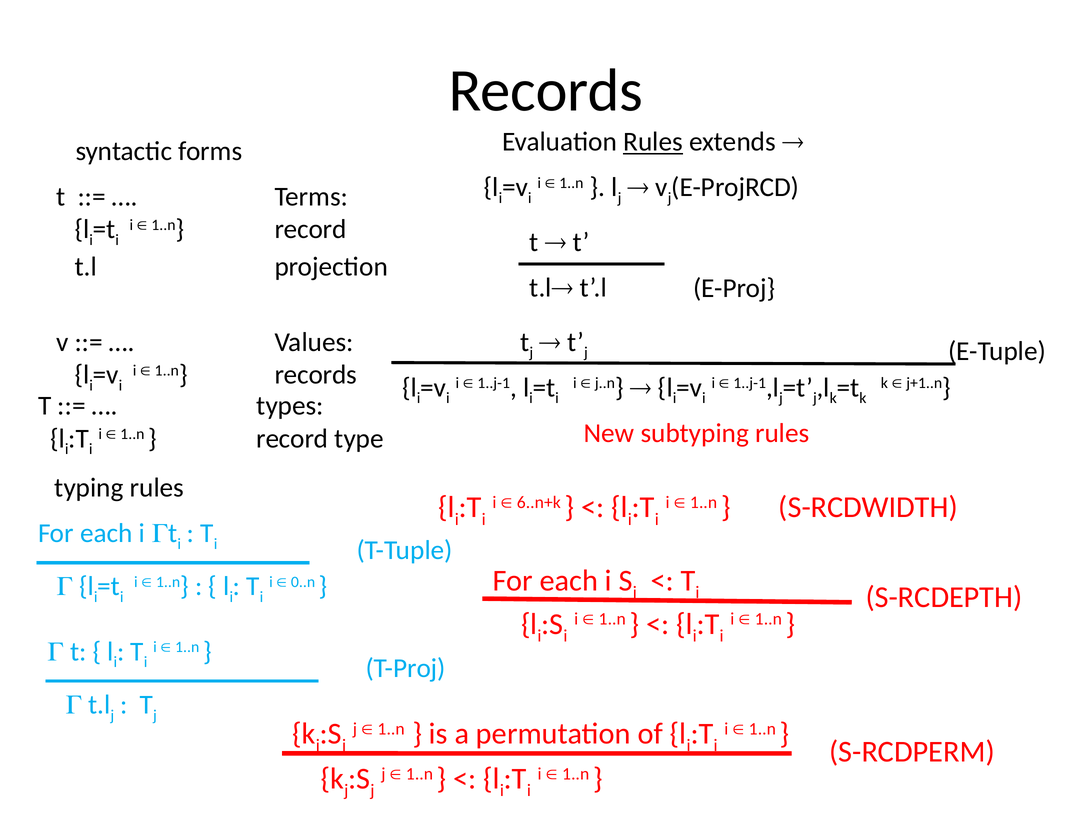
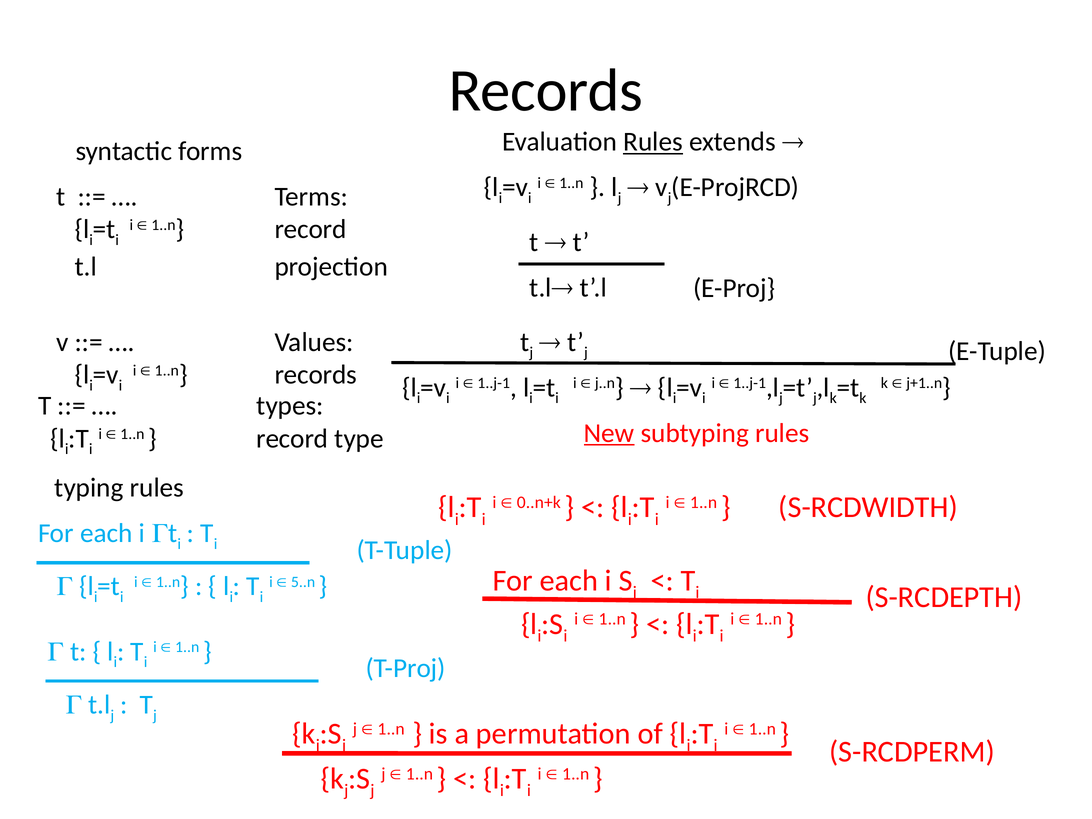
New underline: none -> present (609, 433)
6..n+k: 6..n+k -> 0..n+k (539, 503)
0..n: 0..n -> 5..n (303, 582)
